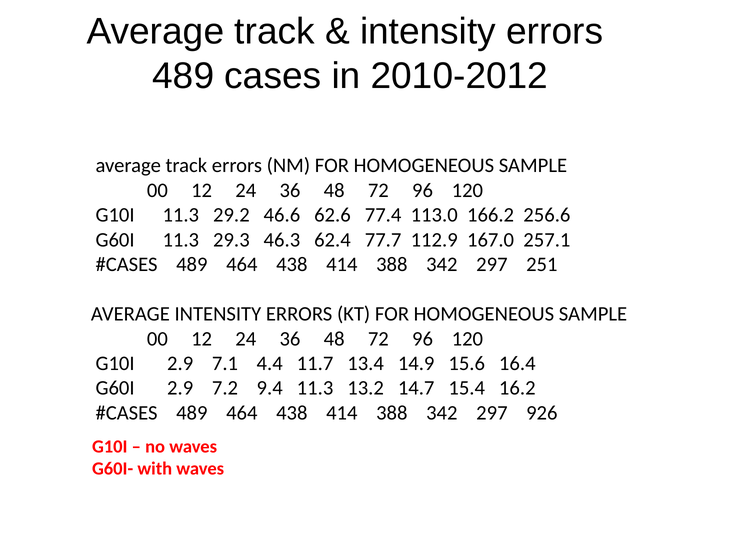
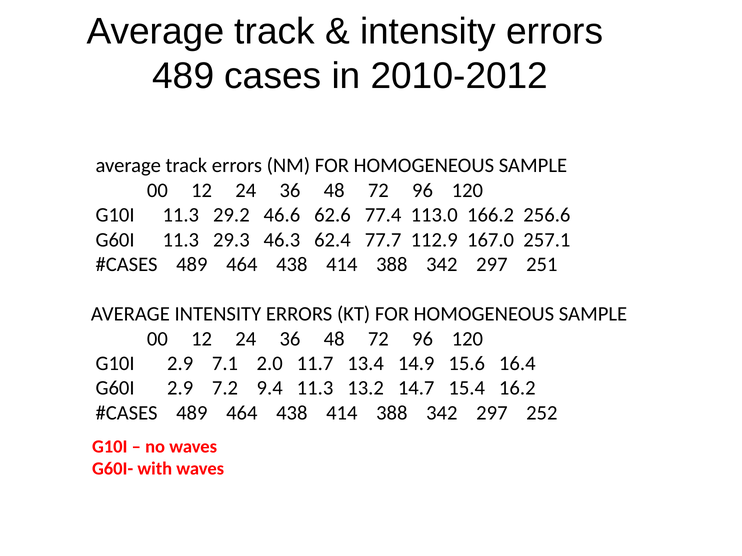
4.4: 4.4 -> 2.0 (270, 364)
926: 926 -> 252 (542, 413)
